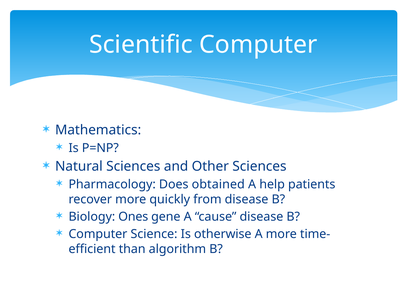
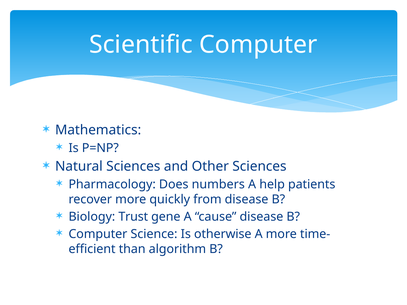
obtained: obtained -> numbers (218, 185)
Ones: Ones -> Trust (133, 217)
